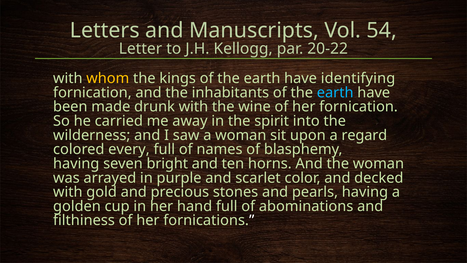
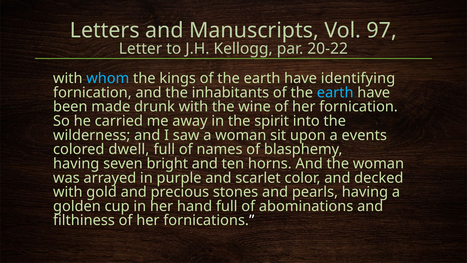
54: 54 -> 97 (382, 30)
whom colour: yellow -> light blue (108, 78)
regard: regard -> events (364, 135)
every: every -> dwell (129, 149)
